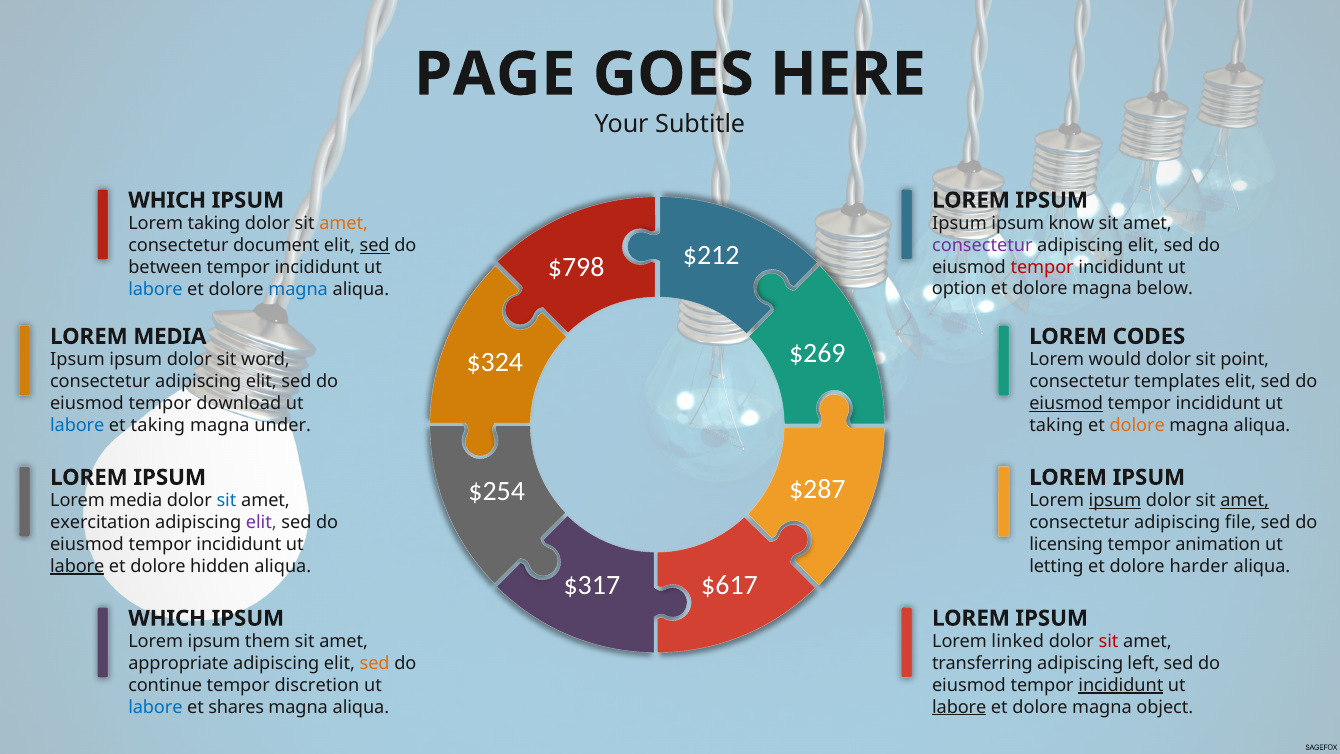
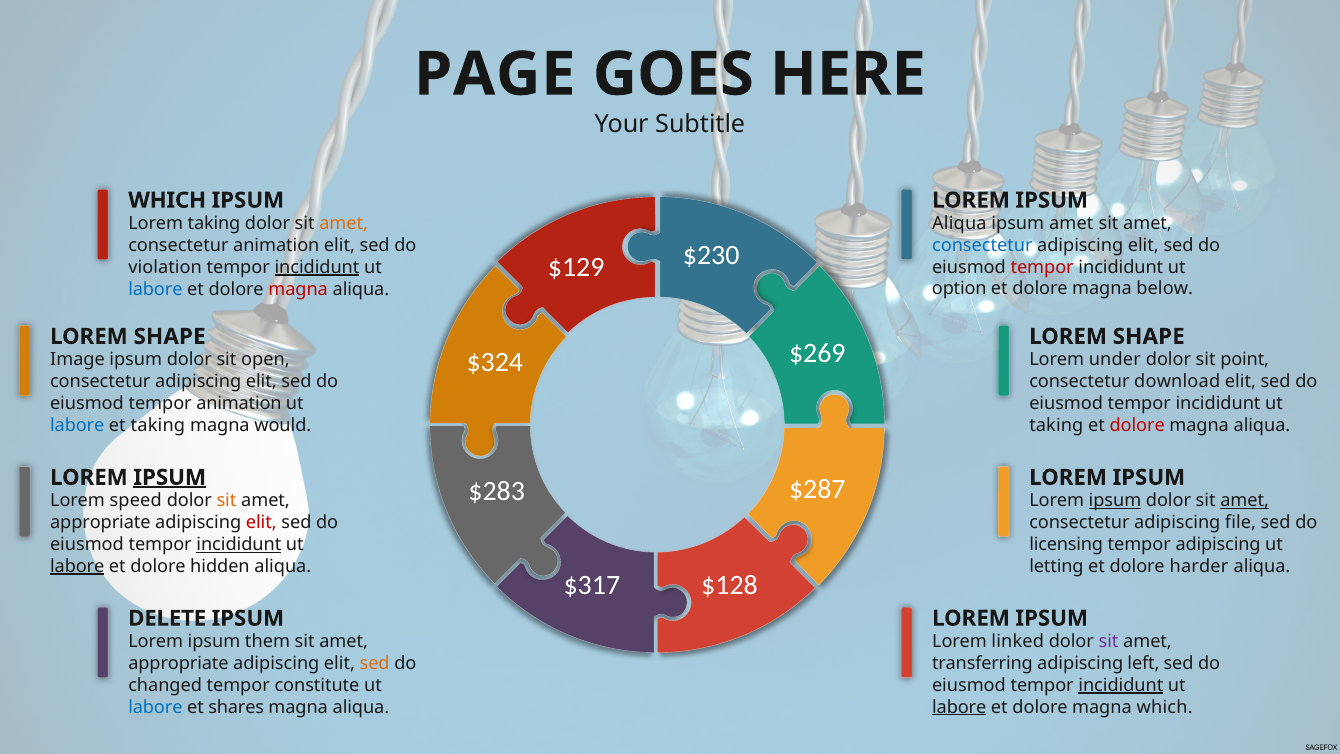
Ipsum: Ipsum -> Aliqua (959, 223)
ipsum know: know -> amet (1071, 223)
consectetur document: document -> animation (276, 245)
sed underline: present -> none (375, 245)
consectetur colour: purple -> blue (982, 245)
$212: $212 -> $230 (711, 255)
$798: $798 -> $129 (576, 267)
between: between -> violation (165, 267)
incididunt underline: none -> present (317, 267)
magna colour: blue -> red (298, 289)
MEDIA: MEDIA -> SHAPE (170, 336)
CODES: CODES -> SHAPE (1149, 336)
Ipsum: Ipsum -> Image (77, 360)
word: word -> open (265, 360)
would: would -> under (1115, 360)
templates: templates -> download (1177, 381)
eiusmod underline: present -> none (1066, 403)
tempor download: download -> animation (239, 403)
under: under -> would (283, 425)
dolore colour: orange -> red (1137, 425)
IPSUM underline: none -> present (170, 477)
$254: $254 -> $283 (497, 491)
media: media -> speed (136, 501)
sit colour: blue -> orange (227, 501)
exercitation: exercitation -> appropriate (100, 522)
elit colour: purple -> red (261, 522)
incididunt underline: none -> present (239, 544)
tempor animation: animation -> adipiscing (1218, 544)
$617: $617 -> $128 (730, 585)
WHICH: WHICH -> DELETE (167, 618)
sit colour: red -> purple (1109, 641)
continue: continue -> changed (165, 685)
discretion: discretion -> constitute (317, 685)
magna object: object -> which (1165, 707)
